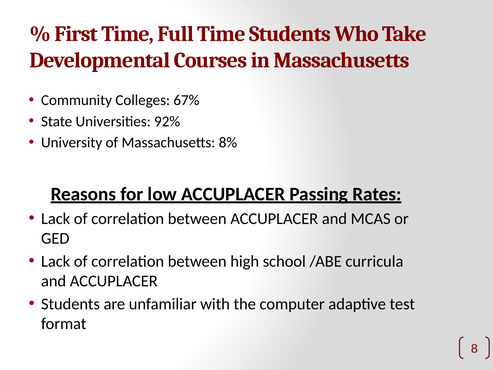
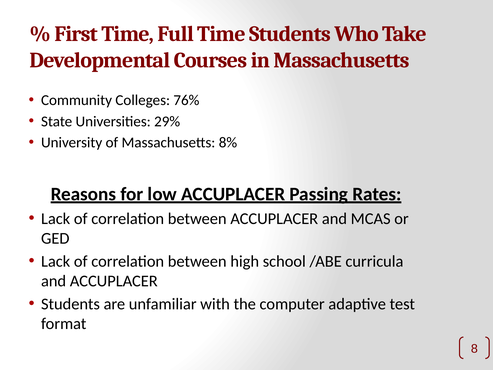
67%: 67% -> 76% (186, 100)
92%: 92% -> 29% (167, 121)
